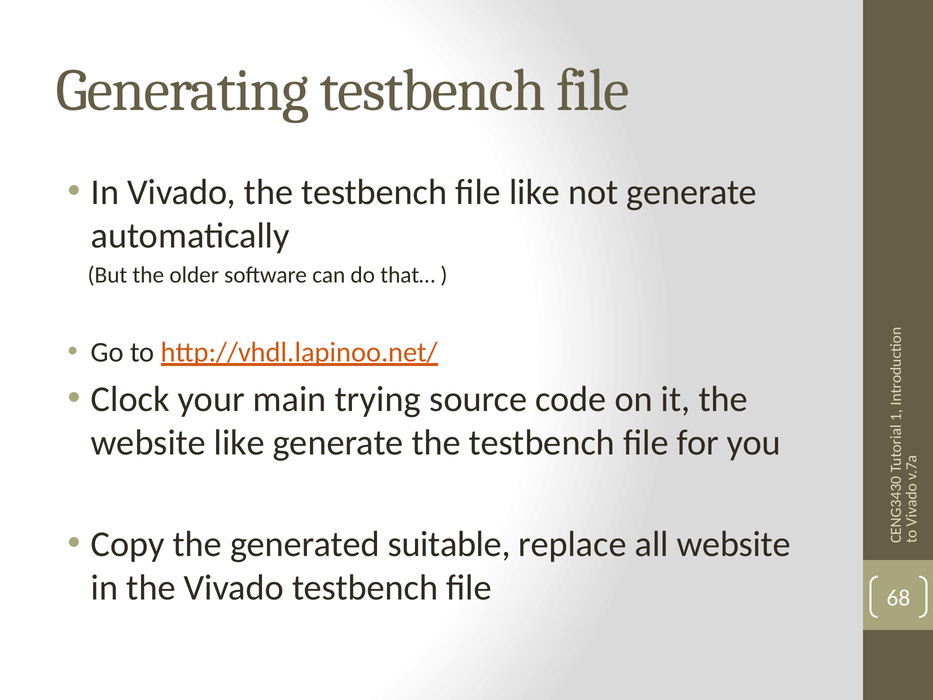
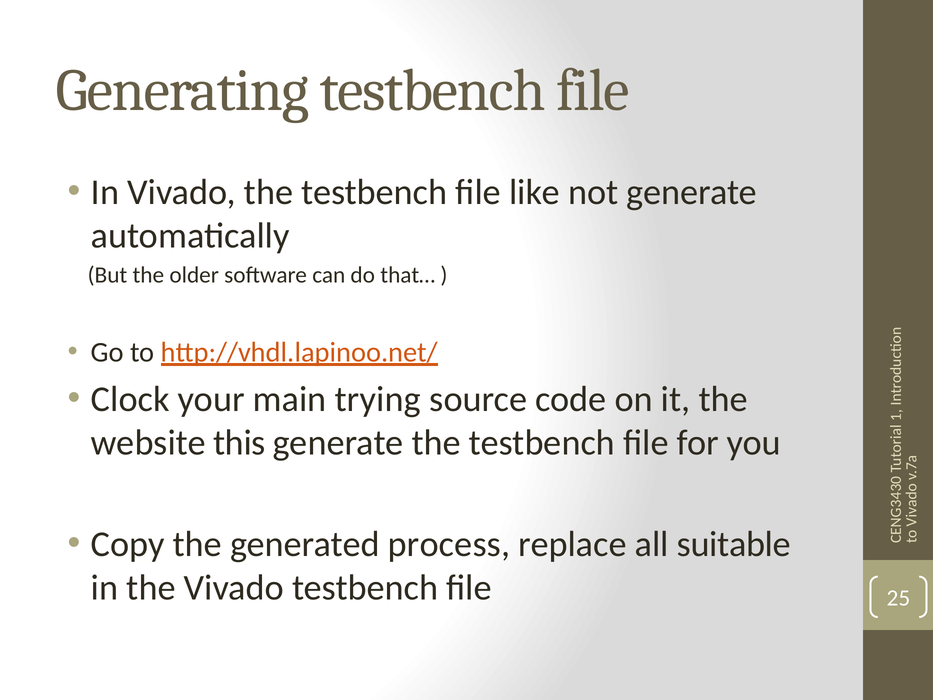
website like: like -> this (239, 443)
suitable: suitable -> process (449, 544)
all website: website -> suitable (734, 544)
68: 68 -> 25 (898, 598)
